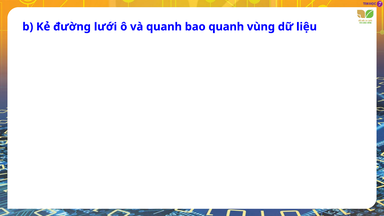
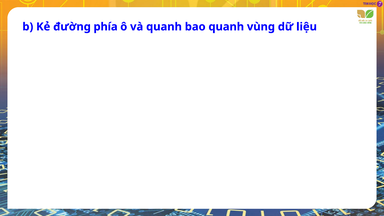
lưới: lưới -> phía (106, 27)
